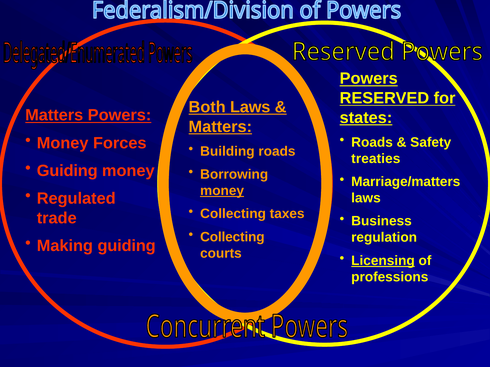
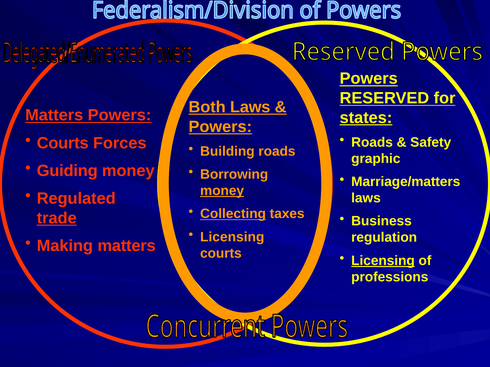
Matters: Matters -> Powers (220, 127)
Money: Money -> Courts (63, 143)
treaties: treaties -> graphic (376, 159)
Collecting underline: none -> present (233, 214)
trade underline: none -> present (57, 218)
Collecting: Collecting -> Licensing (232, 237)
Making guiding: guiding -> matters (127, 246)
